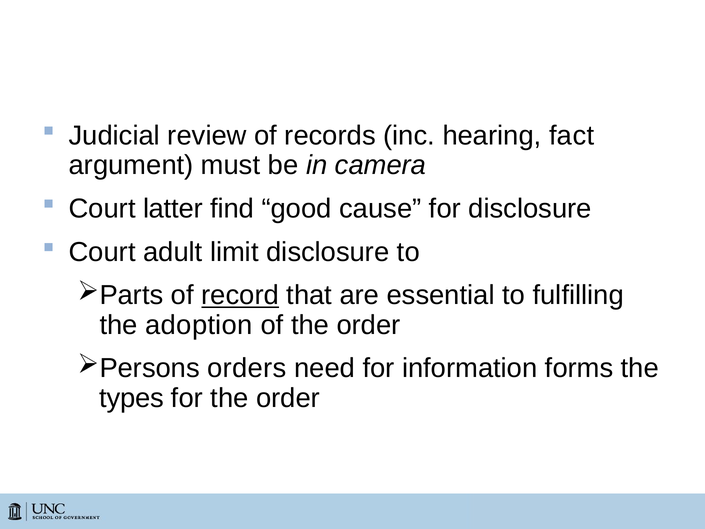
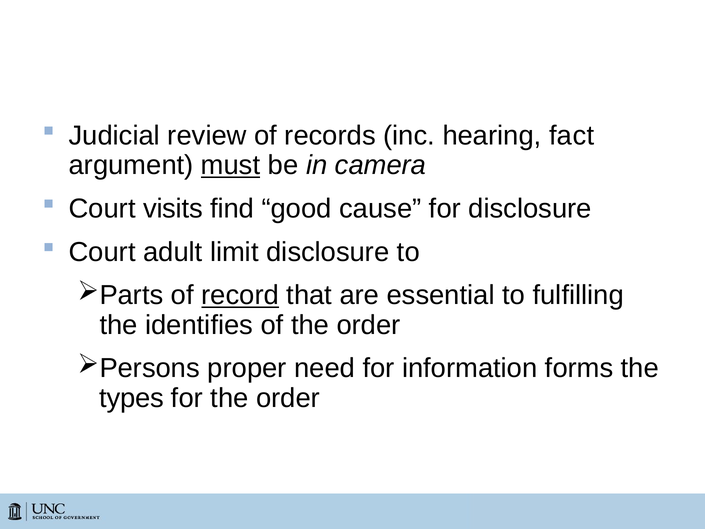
must underline: none -> present (231, 165)
latter: latter -> visits (173, 209)
adoption: adoption -> identifies (199, 325)
orders: orders -> proper (247, 368)
